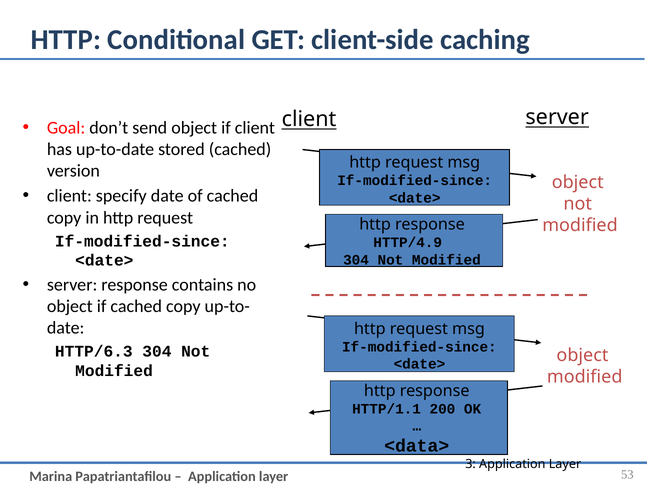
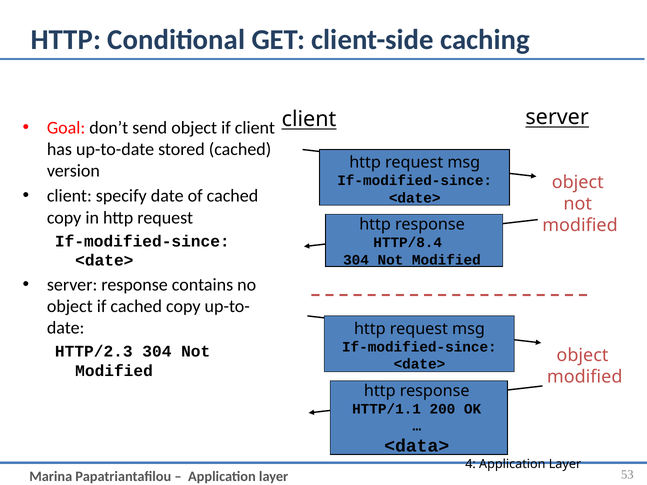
HTTP/4.9: HTTP/4.9 -> HTTP/8.4 (408, 243)
HTTP/6.3: HTTP/6.3 -> HTTP/2.3 (94, 352)
3: 3 -> 4 (471, 465)
